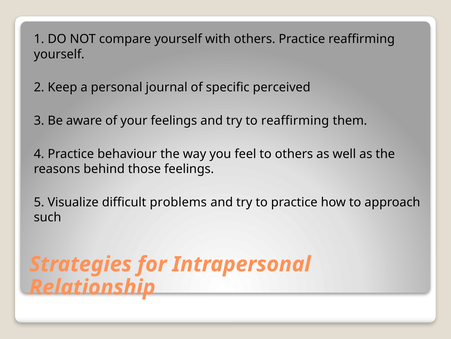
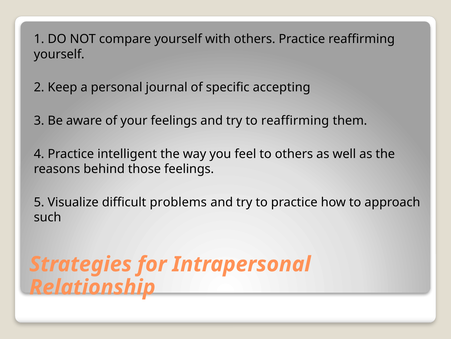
perceived: perceived -> accepting (282, 87)
behaviour: behaviour -> intelligent (127, 154)
